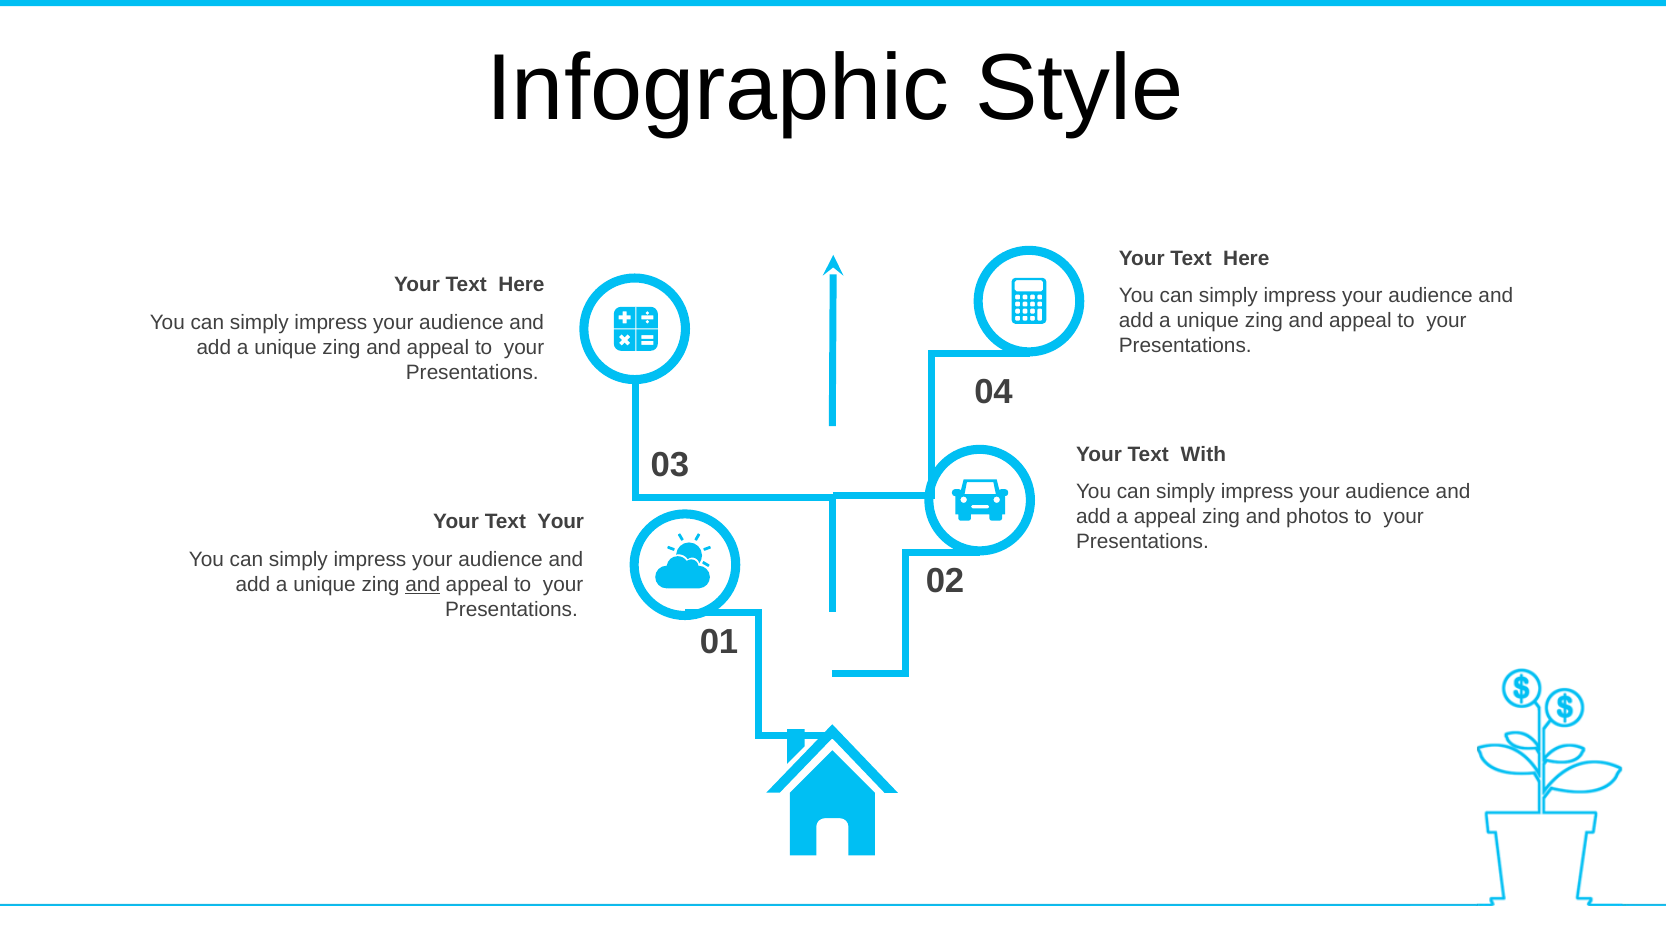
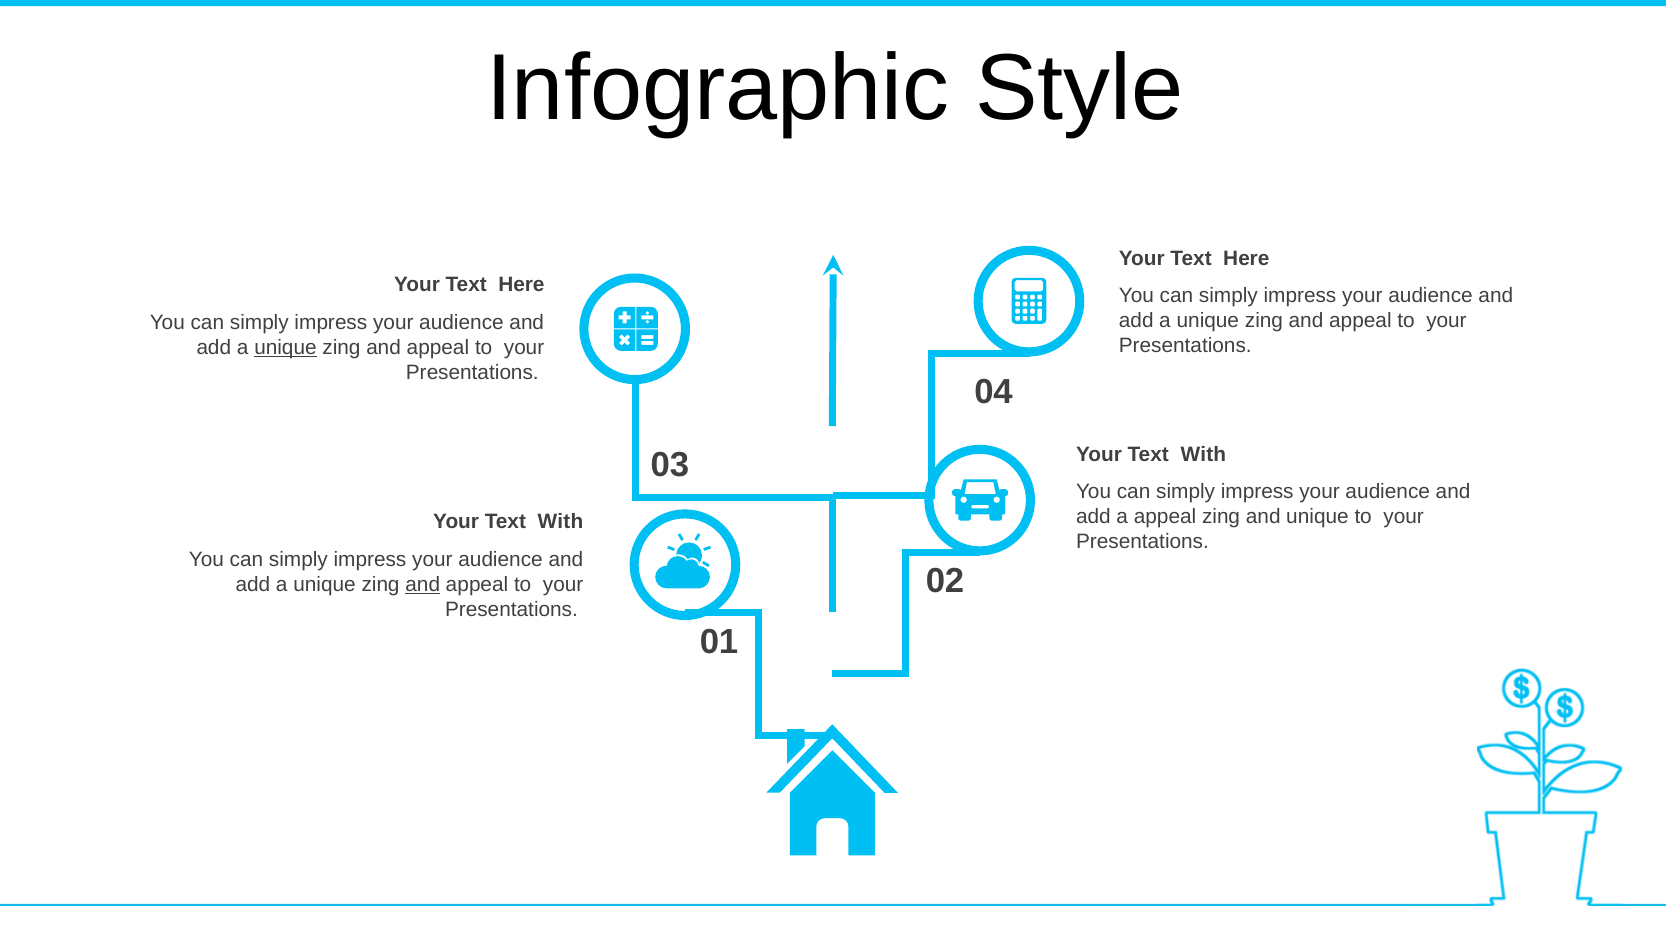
unique underline: none -> present (285, 348)
and photos: photos -> unique (1318, 517)
Your: Your -> With (560, 522)
